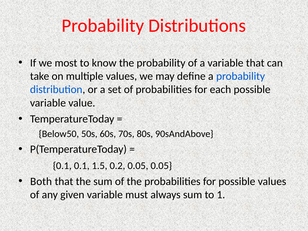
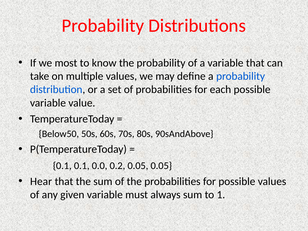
1.5: 1.5 -> 0.0 (100, 166)
Both: Both -> Hear (41, 181)
